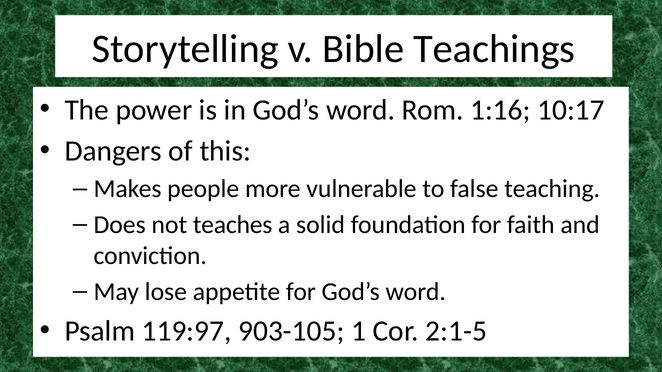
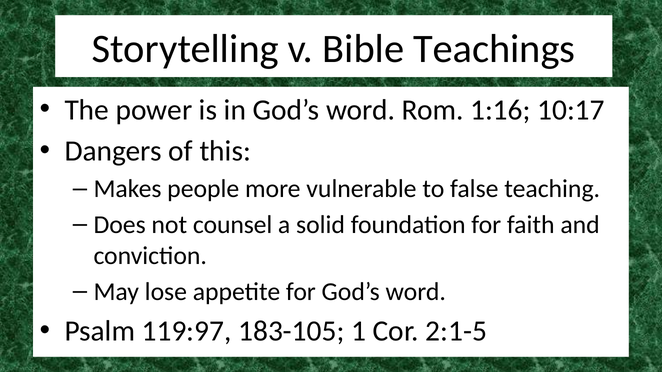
teaches: teaches -> counsel (233, 225)
903-105: 903-105 -> 183-105 (291, 331)
